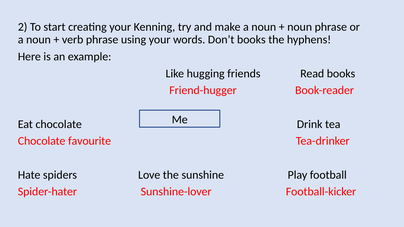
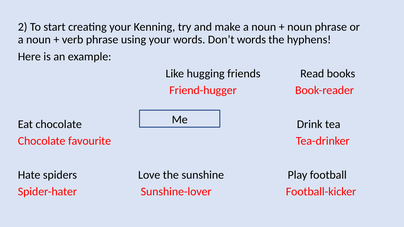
Don’t books: books -> words (251, 40)
